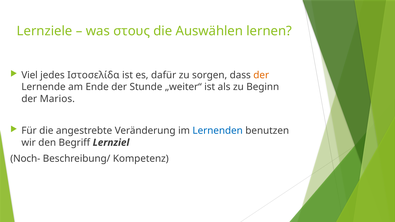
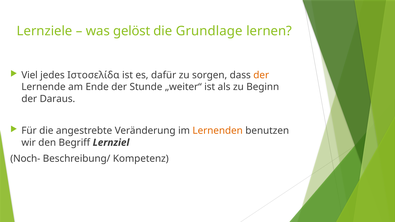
στους: στους -> gelöst (132, 31)
Auswählen: Auswählen -> Grundlage (209, 31)
Marios: Marios -> Daraus (57, 99)
Lernenden colour: blue -> orange (218, 131)
